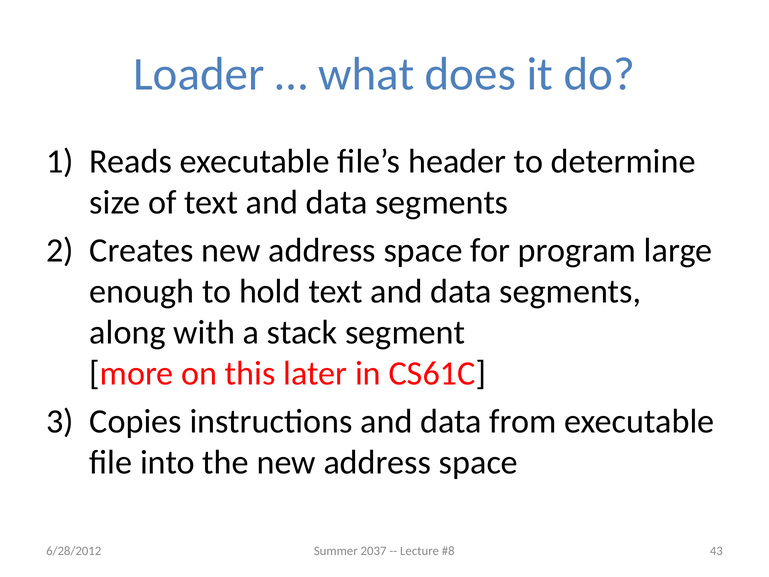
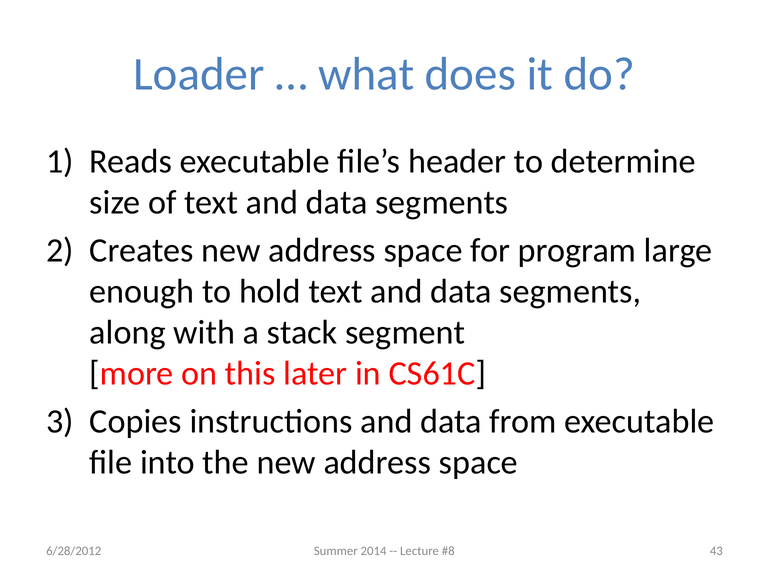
2037: 2037 -> 2014 (374, 551)
